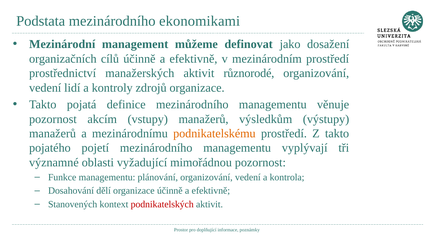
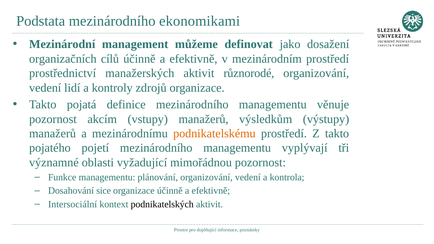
dělí: dělí -> sice (104, 191)
Stanovených: Stanovených -> Intersociální (73, 204)
podnikatelských colour: red -> black (162, 204)
